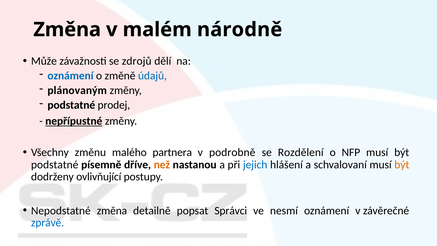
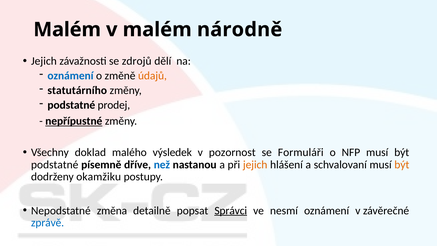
Změna: Změna -> Malém (67, 30)
Může: Může -> Jejich (44, 61)
údajů colour: blue -> orange (152, 76)
plánovaným: plánovaným -> statutárního (77, 90)
změnu: změnu -> doklad (90, 152)
partnera: partnera -> výsledek (172, 152)
podrobně: podrobně -> pozornost (232, 152)
Rozdělení: Rozdělení -> Formuláři (301, 152)
než colour: orange -> blue (162, 164)
jejich colour: blue -> orange (255, 164)
ovlivňující: ovlivňující -> okamžiku (99, 177)
Správci underline: none -> present (231, 210)
